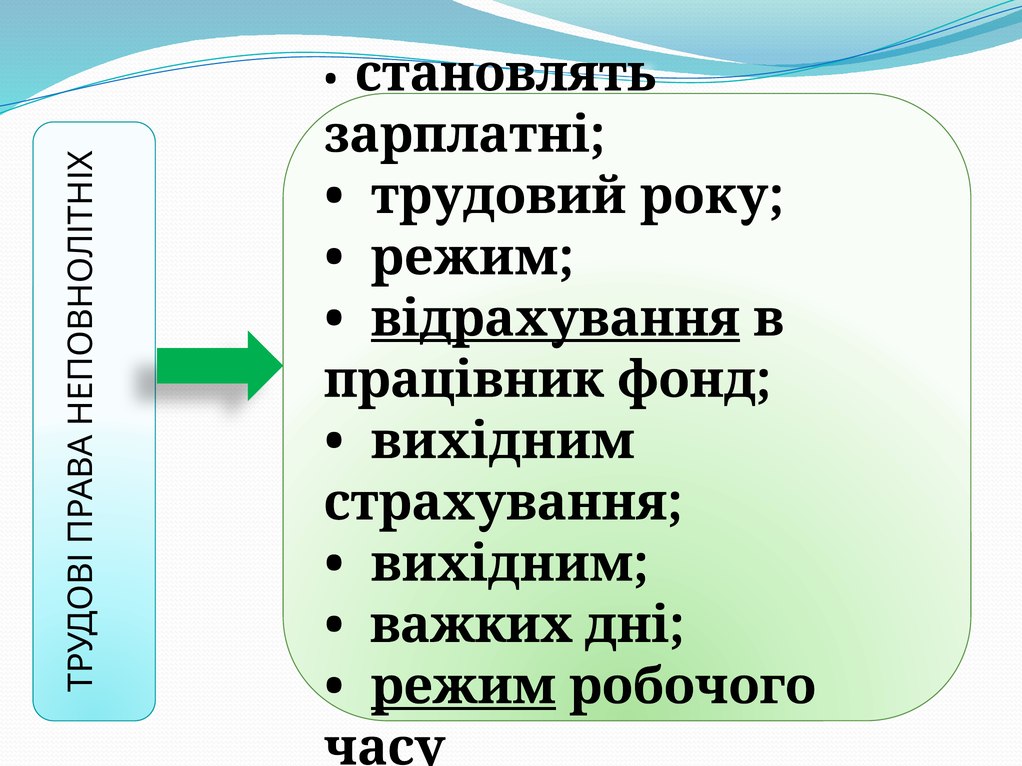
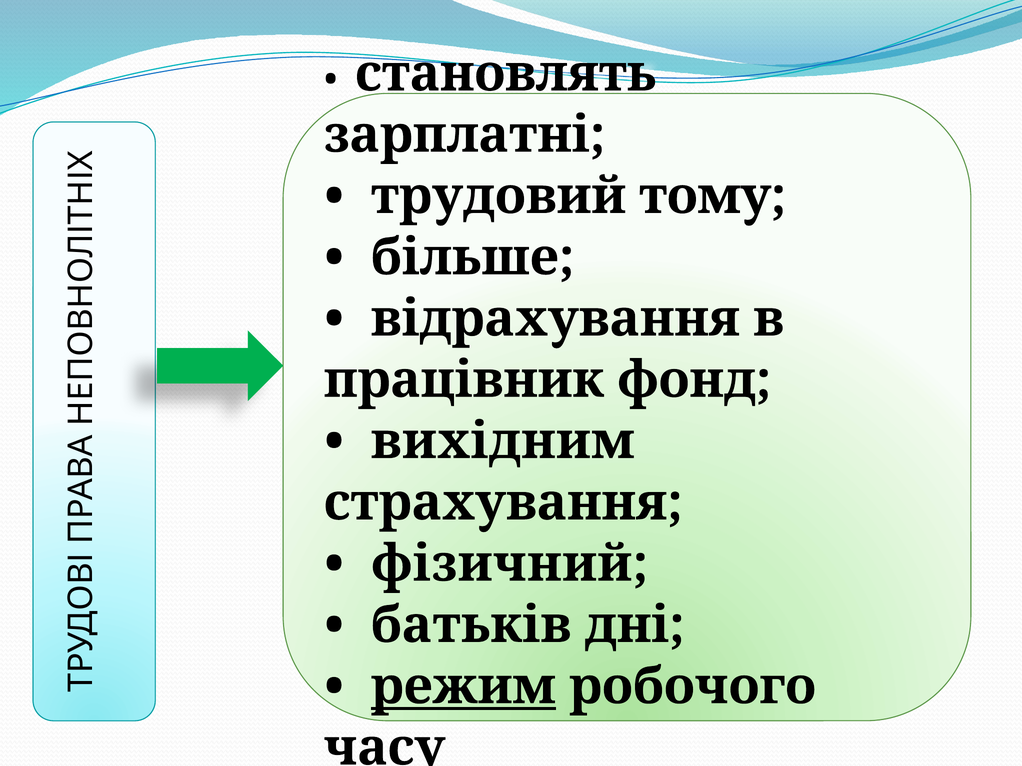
року: року -> тому (713, 196)
режим: режим -> більше (473, 258)
відрахування underline: present -> none (555, 319)
вихідним: вихідним -> фізичний (510, 564)
важких: важких -> батьків (471, 626)
